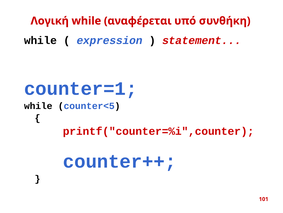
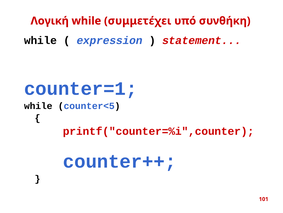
αναφέρεται: αναφέρεται -> συμμετέχει (138, 21)
